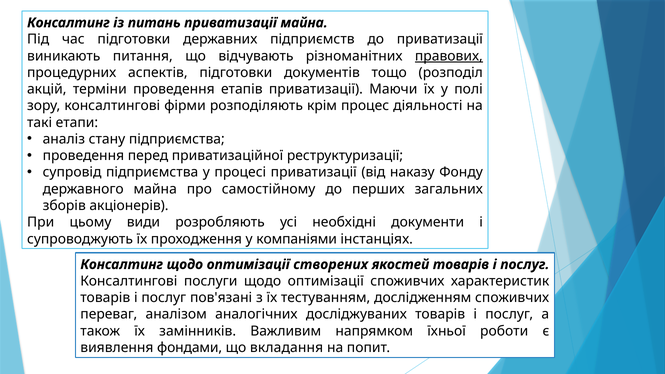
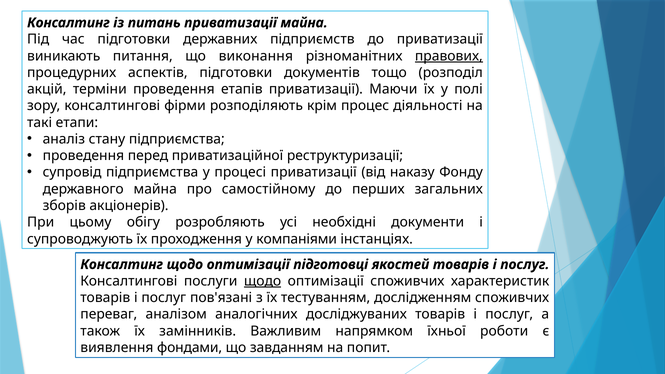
відчувають: відчувають -> виконання (256, 56)
види: види -> обігу (143, 222)
створених: створених -> підготовці (331, 265)
щодо underline: none -> present (263, 281)
вкладання: вкладання -> завданням (287, 348)
